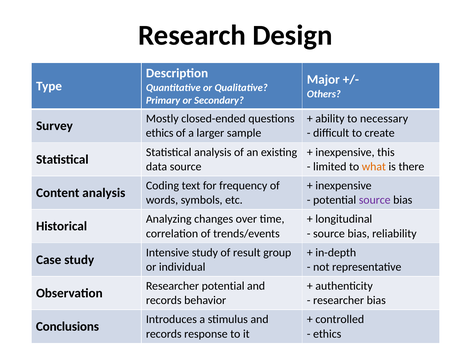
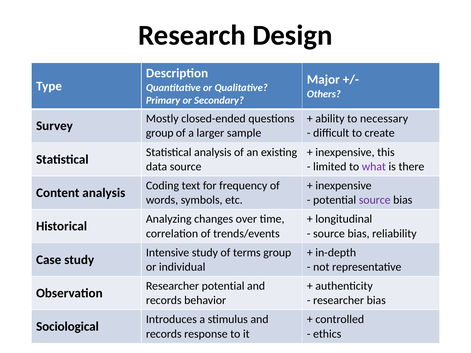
ethics: ethics -> group (160, 133)
what colour: orange -> purple (374, 167)
result: result -> terms (247, 253)
Conclusions: Conclusions -> Sociological (67, 327)
